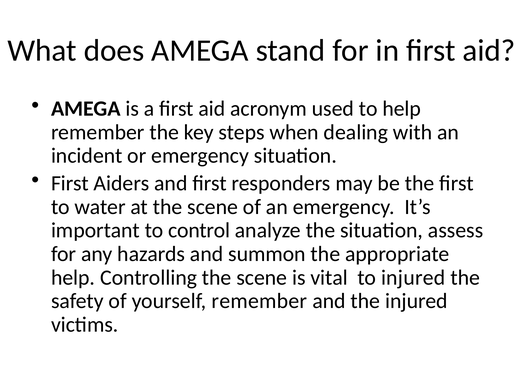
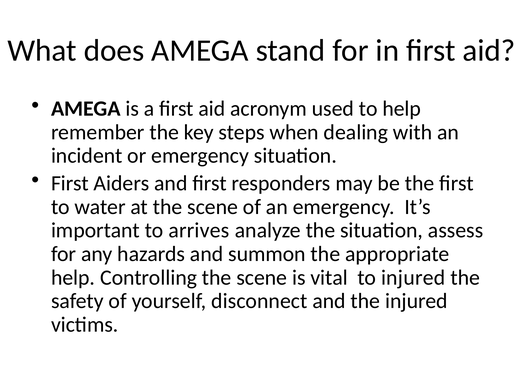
control: control -> arrives (199, 231)
yourself remember: remember -> disconnect (259, 301)
